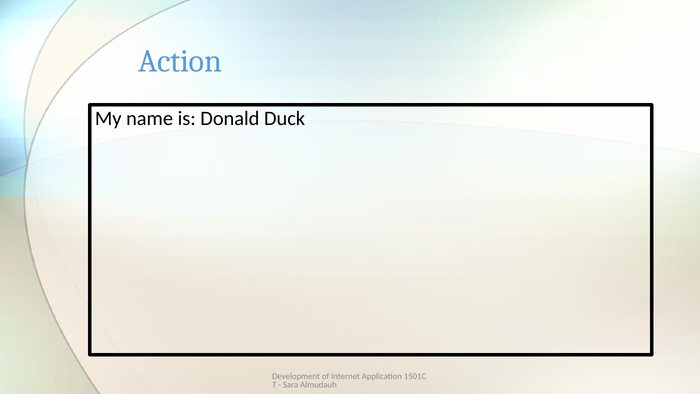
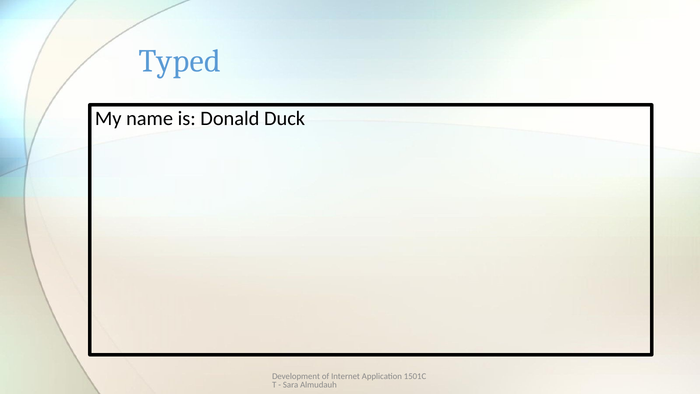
Action: Action -> Typed (180, 61)
